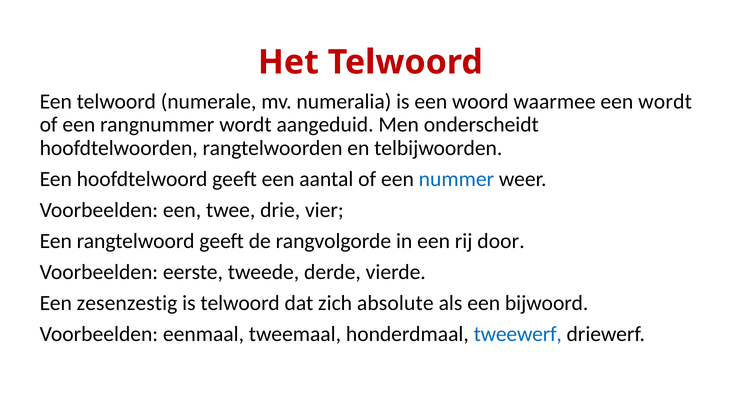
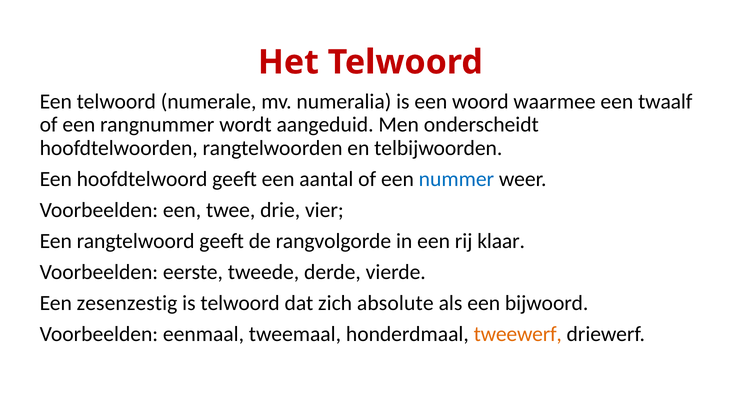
een wordt: wordt -> twaalf (665, 101)
door: door -> klaar (501, 241)
tweewerf colour: blue -> orange (518, 334)
